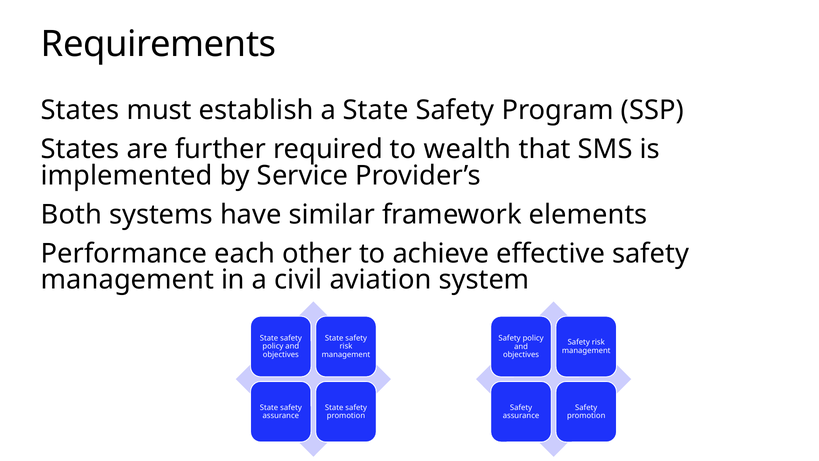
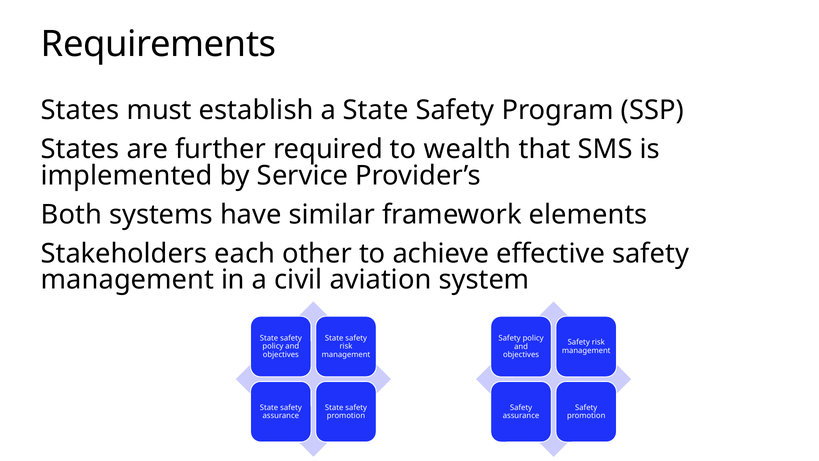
Performance: Performance -> Stakeholders (124, 254)
